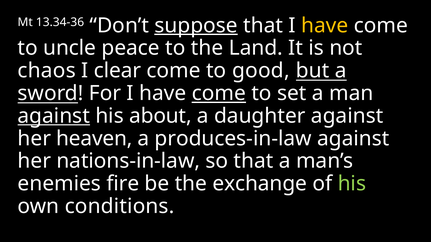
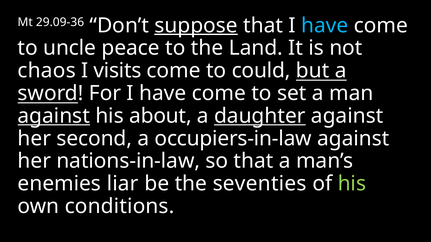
13.34-36: 13.34-36 -> 29.09-36 (60, 22)
have colour: yellow -> light blue (325, 26)
clear: clear -> visits (118, 71)
good: good -> could (261, 71)
come underline: present -> none (219, 93)
daughter underline: none -> present (260, 116)
heaven: heaven -> second (94, 139)
produces-in-law: produces-in-law -> occupiers-in-law (233, 139)
fire: fire -> liar (123, 184)
exchange: exchange -> seventies (260, 184)
